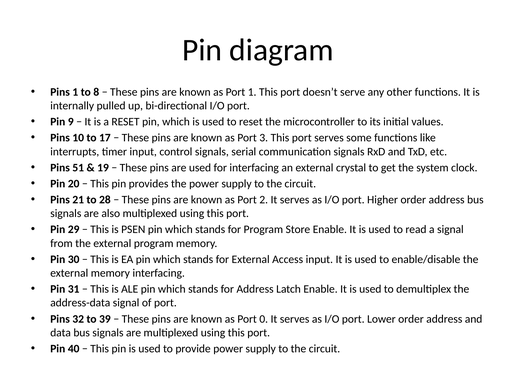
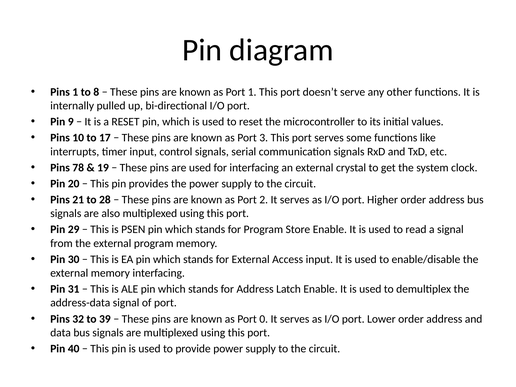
51: 51 -> 78 (78, 168)
